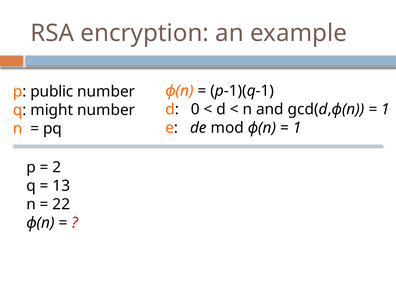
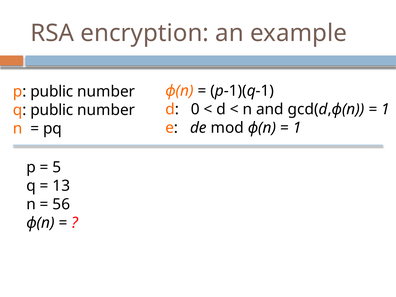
q might: might -> public (52, 110)
2: 2 -> 5 (57, 167)
22: 22 -> 56 (61, 204)
